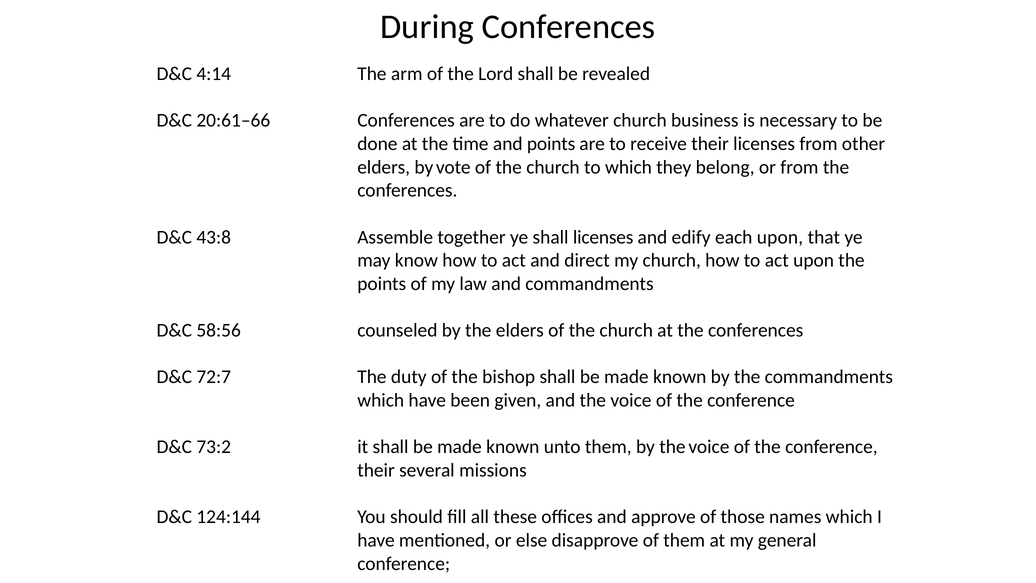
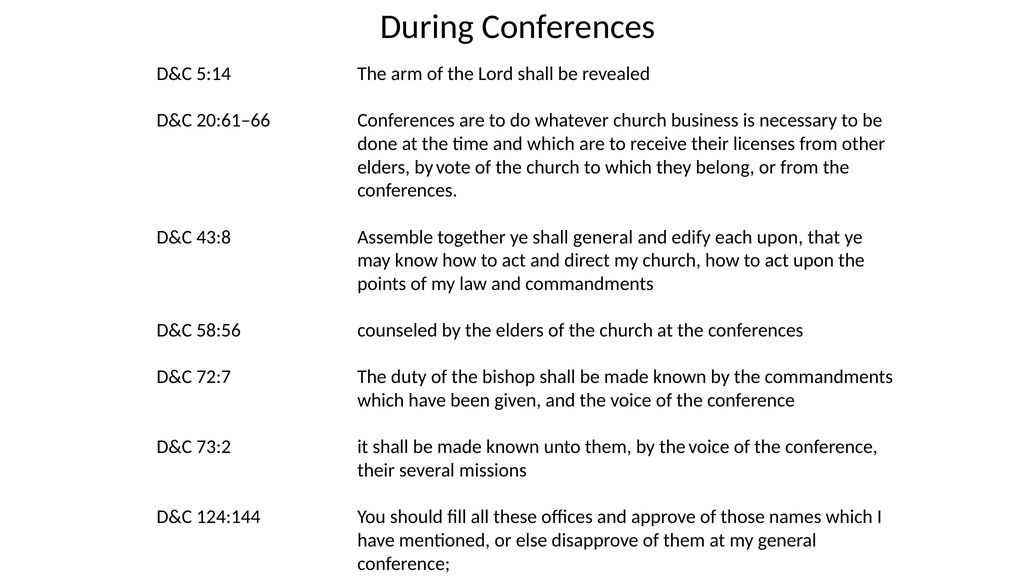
4:14: 4:14 -> 5:14 (214, 74)
and points: points -> which (551, 144)
shall licenses: licenses -> general (603, 237)
